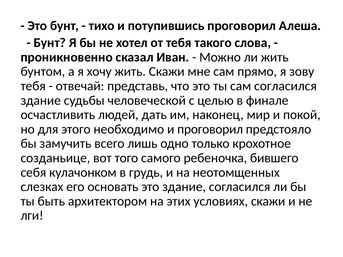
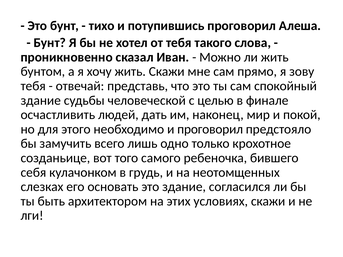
сам согласился: согласился -> спокойный (286, 86)
